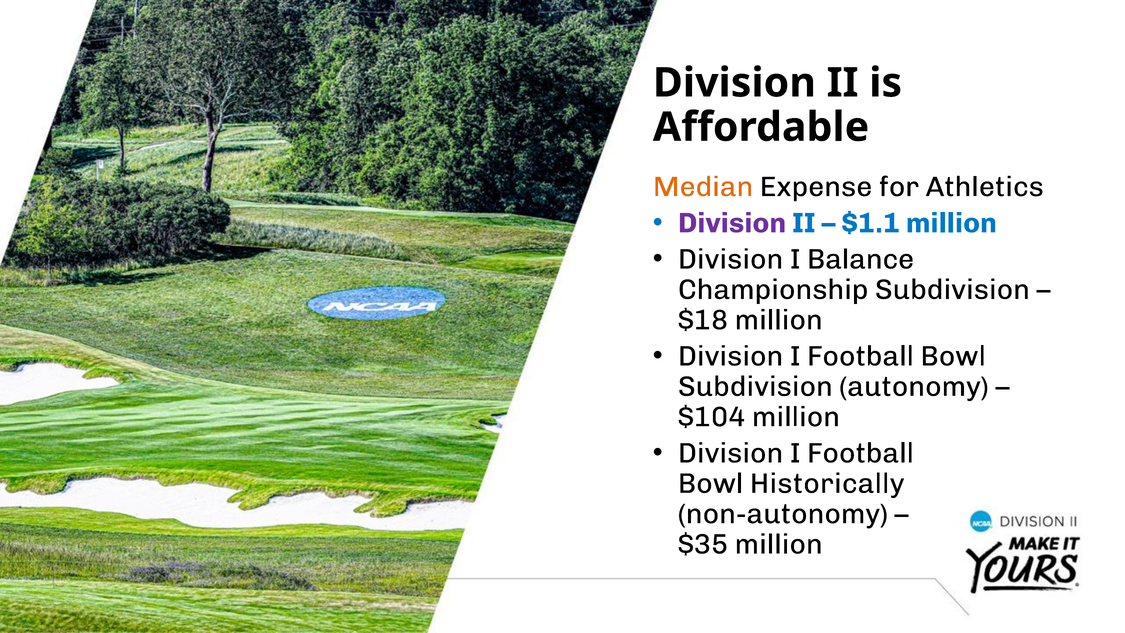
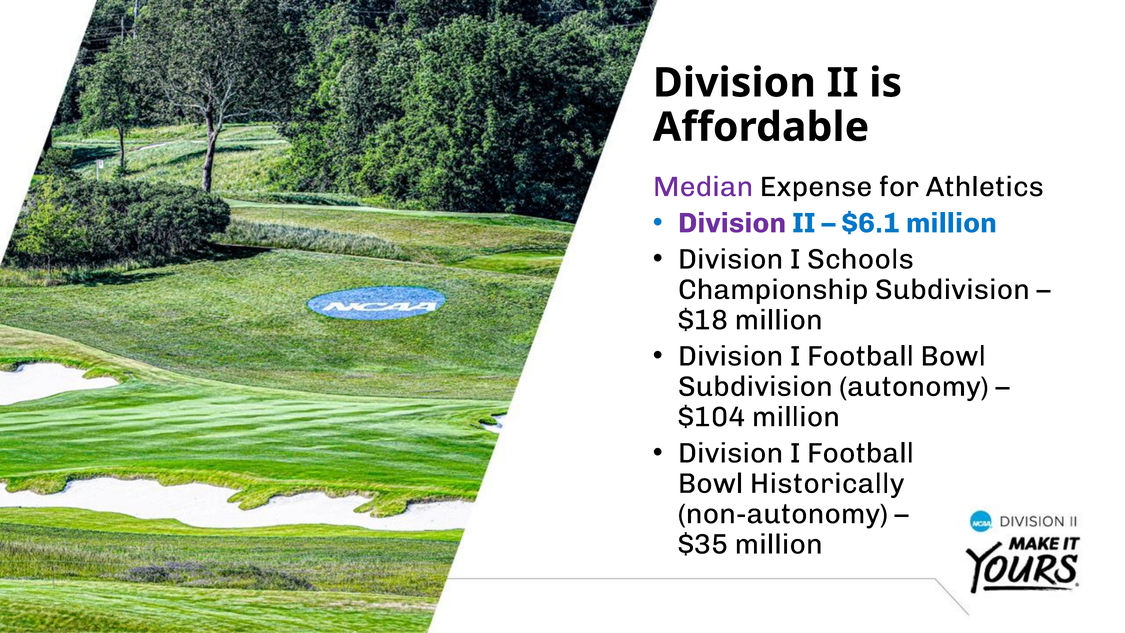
Median colour: orange -> purple (703, 187)
$1.1: $1.1 -> $6.1 (871, 223)
Balance: Balance -> Schools (860, 259)
